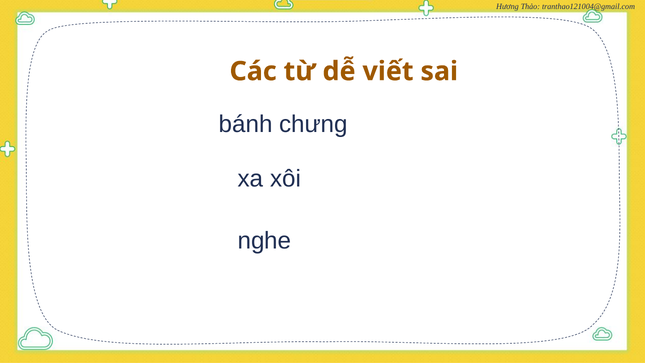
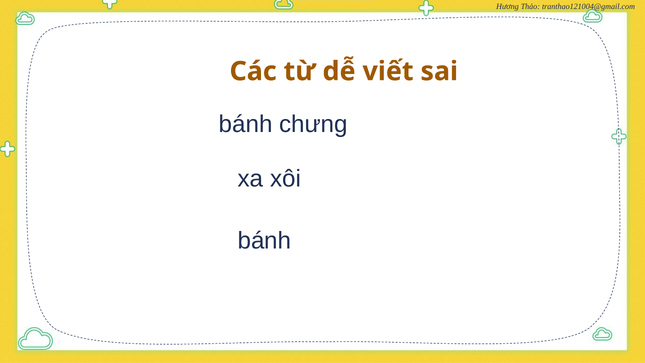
nghe: nghe -> bánh (264, 241)
